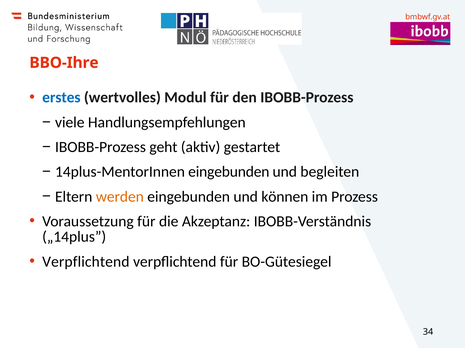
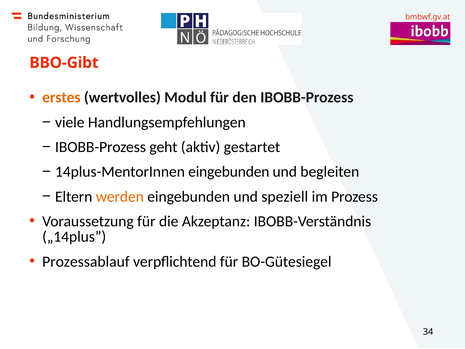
BBO-Ihre: BBO-Ihre -> BBO-Gibt (64, 63)
erstes colour: blue -> orange (61, 97)
können: können -> speziell (285, 196)
Verpflichtend: Verpflichtend -> Prozessablauf (86, 261)
